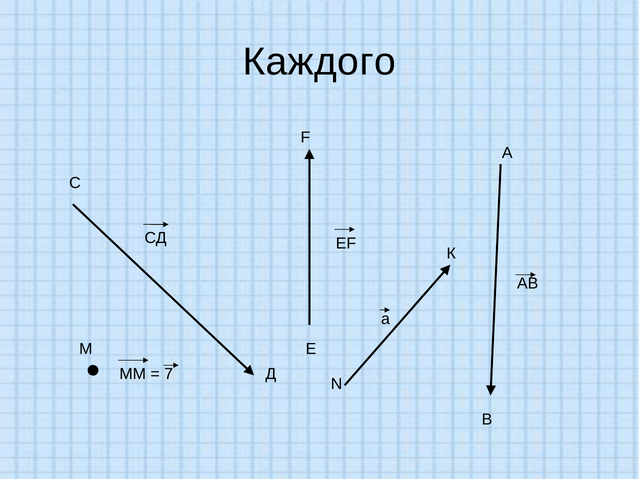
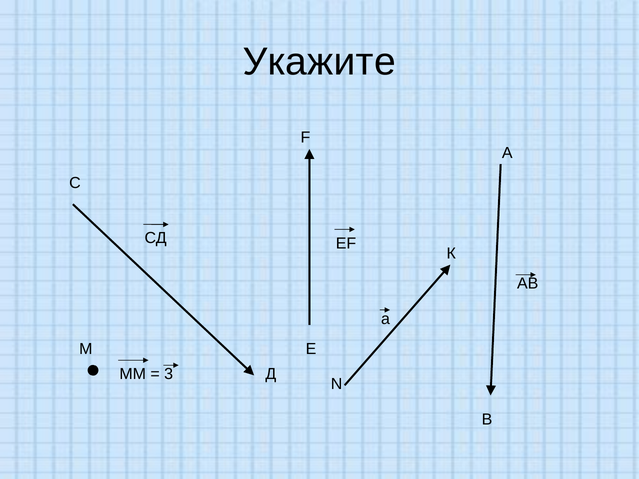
Каждого: Каждого -> Укажите (319, 62)
7: 7 -> 3 (169, 374)
